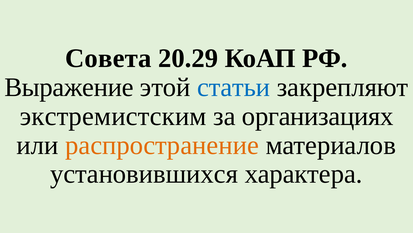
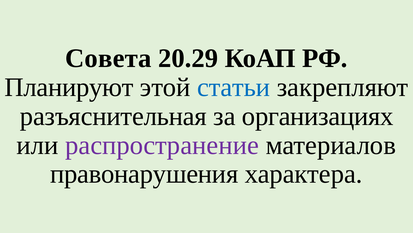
Выражение: Выражение -> Планируют (69, 87)
экстремистским: экстремистским -> разъяснительная (113, 116)
распространение colour: orange -> purple (162, 145)
установившихся: установившихся -> правонарушения (144, 174)
